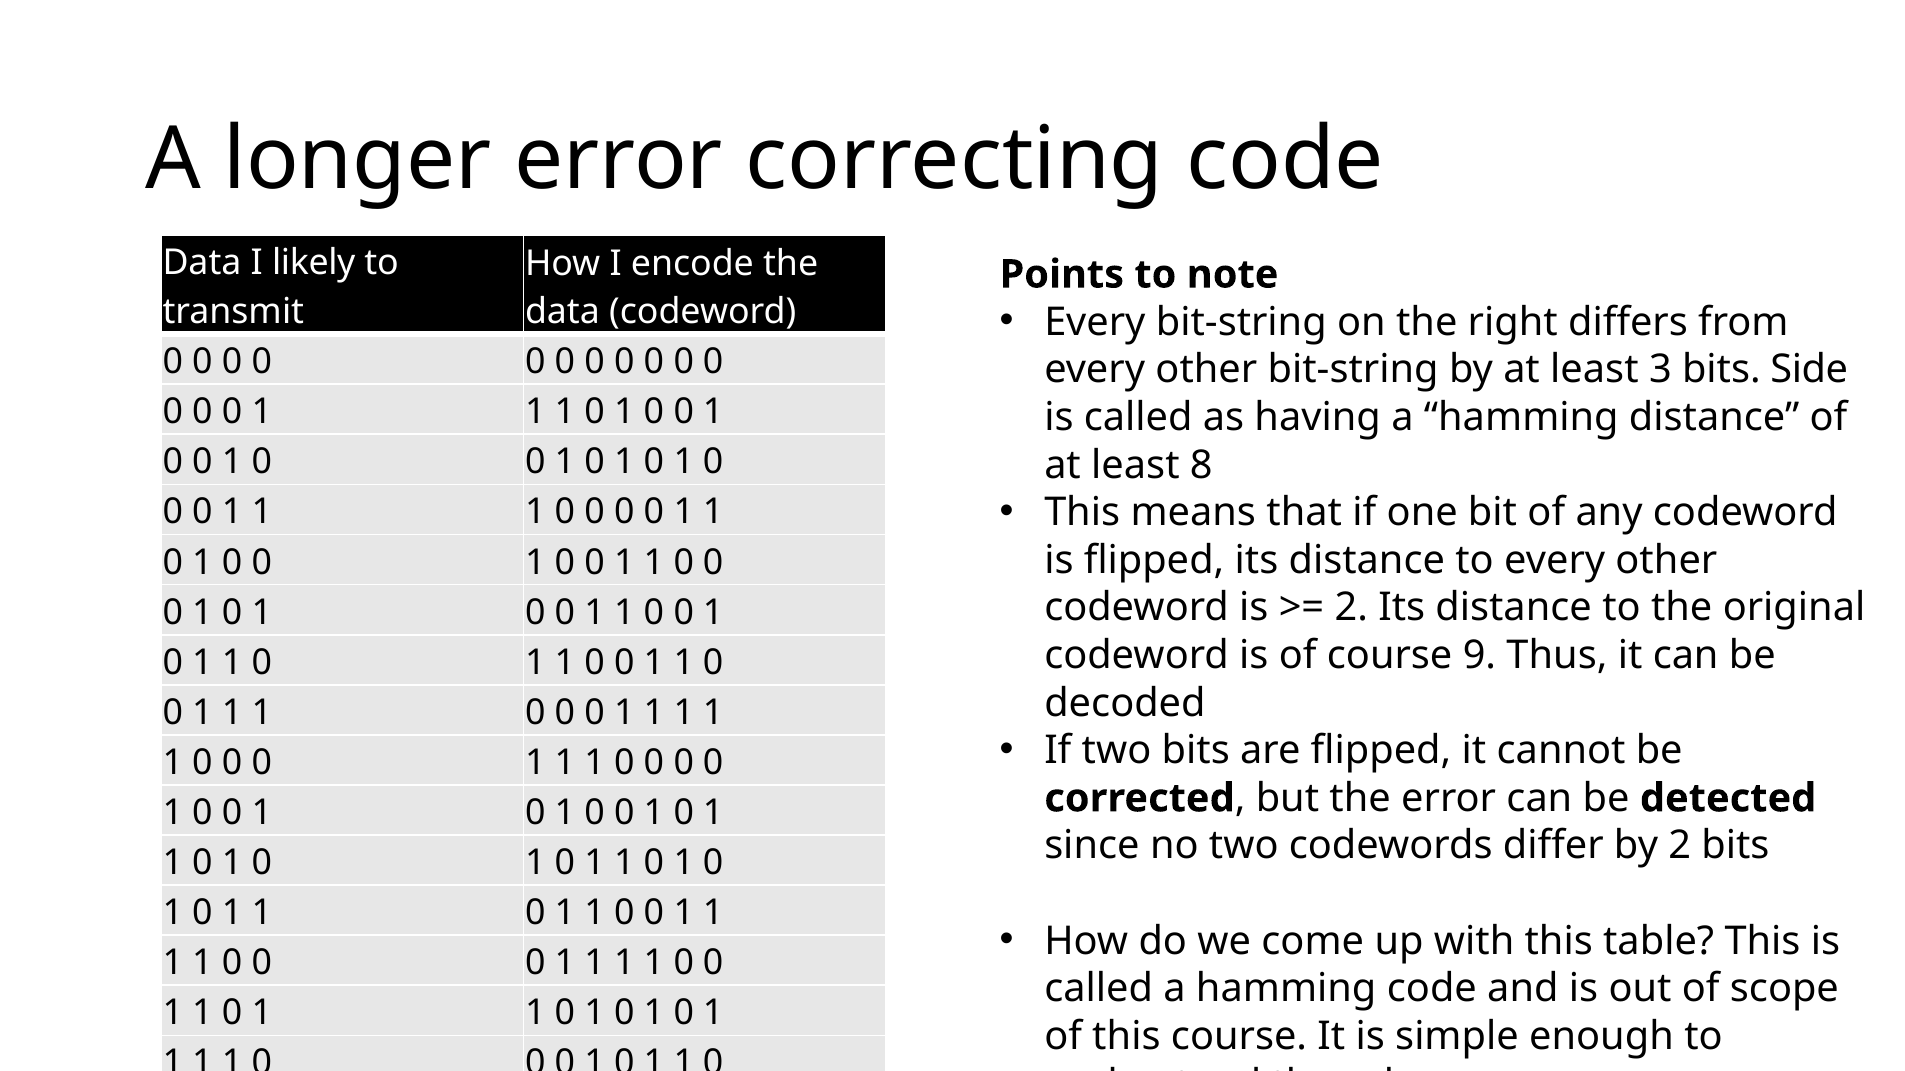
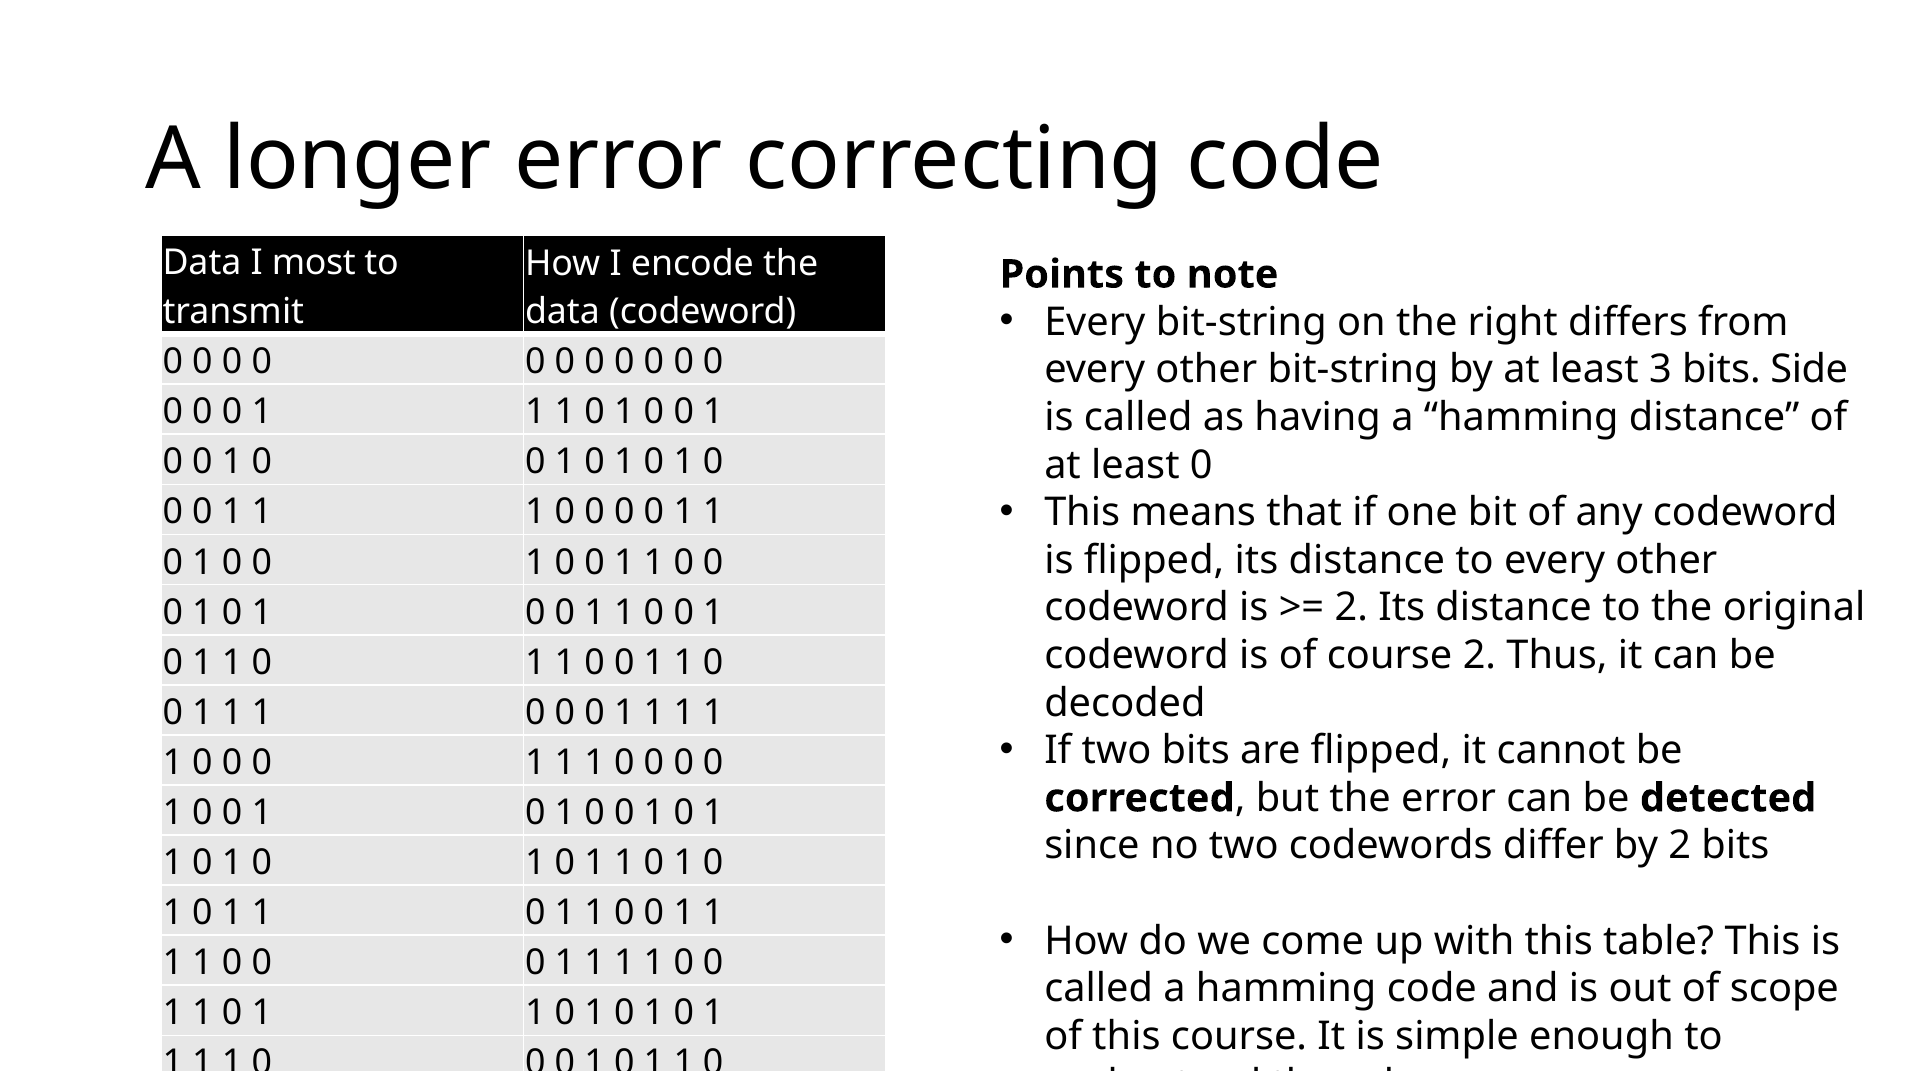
likely: likely -> most (314, 263)
least 8: 8 -> 0 (1201, 465)
course 9: 9 -> 2 (1479, 656)
